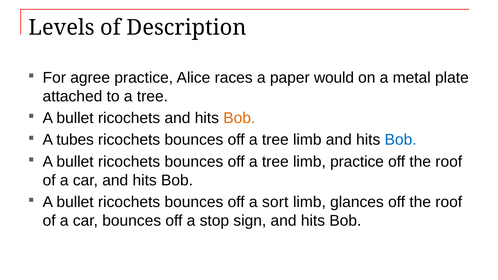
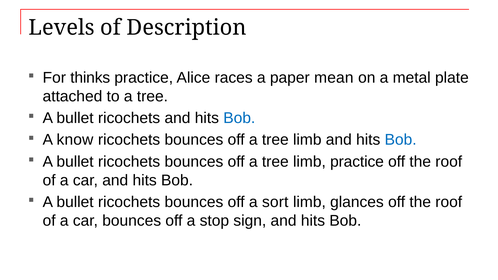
agree: agree -> thinks (90, 78)
would: would -> mean (334, 78)
Bob colour: orange -> blue (239, 118)
tubes: tubes -> know (75, 140)
